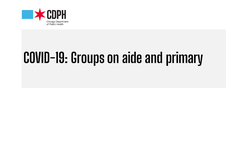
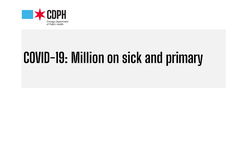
Groups: Groups -> Million (88, 58)
aide: aide -> sick (132, 58)
